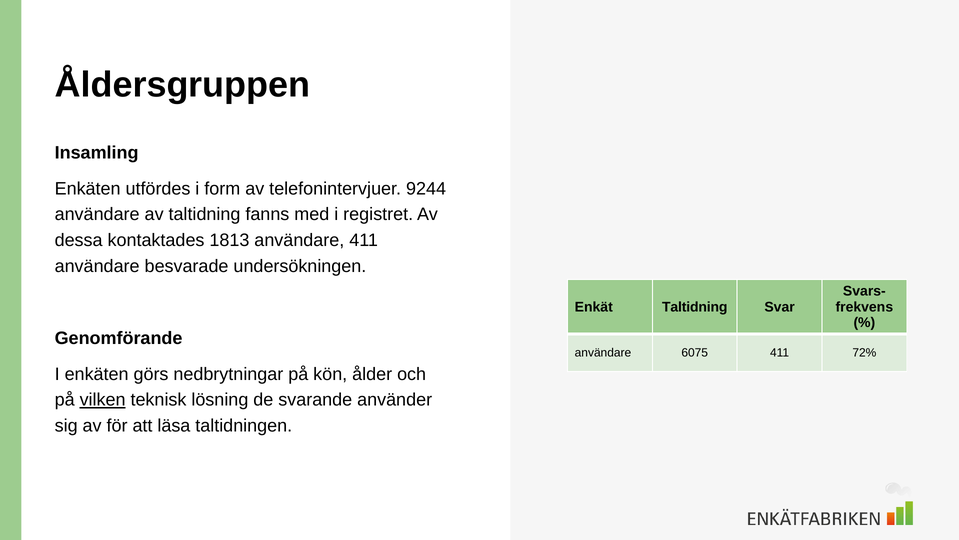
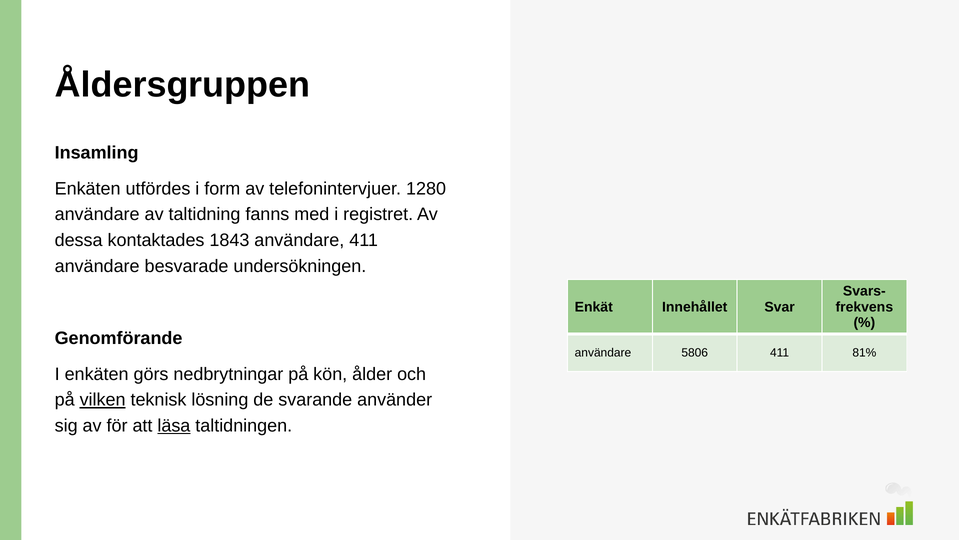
9244: 9244 -> 1280 (426, 188)
1813: 1813 -> 1843 (229, 240)
Enkät Taltidning: Taltidning -> Innehållet (695, 307)
6075: 6075 -> 5806 (695, 353)
72%: 72% -> 81% (864, 353)
läsa underline: none -> present (174, 425)
